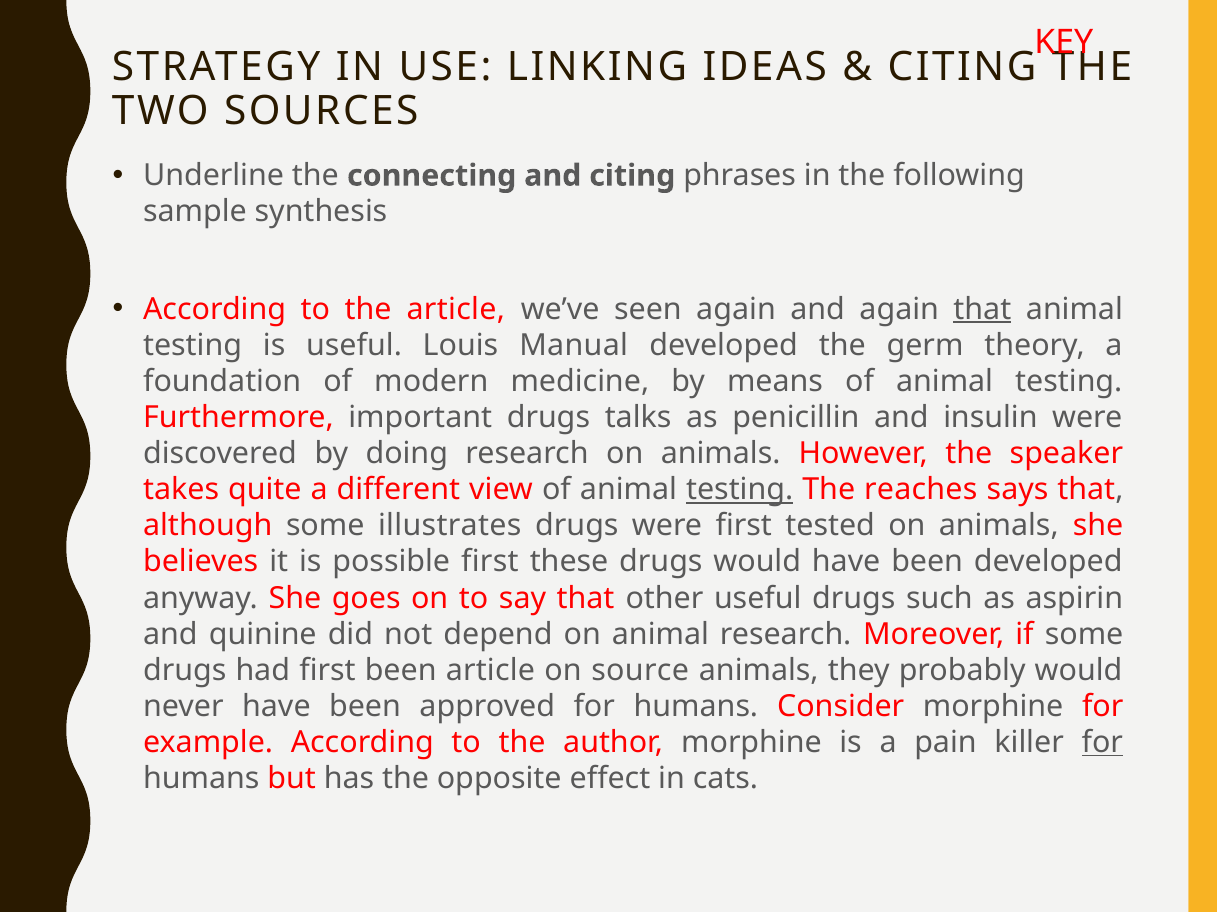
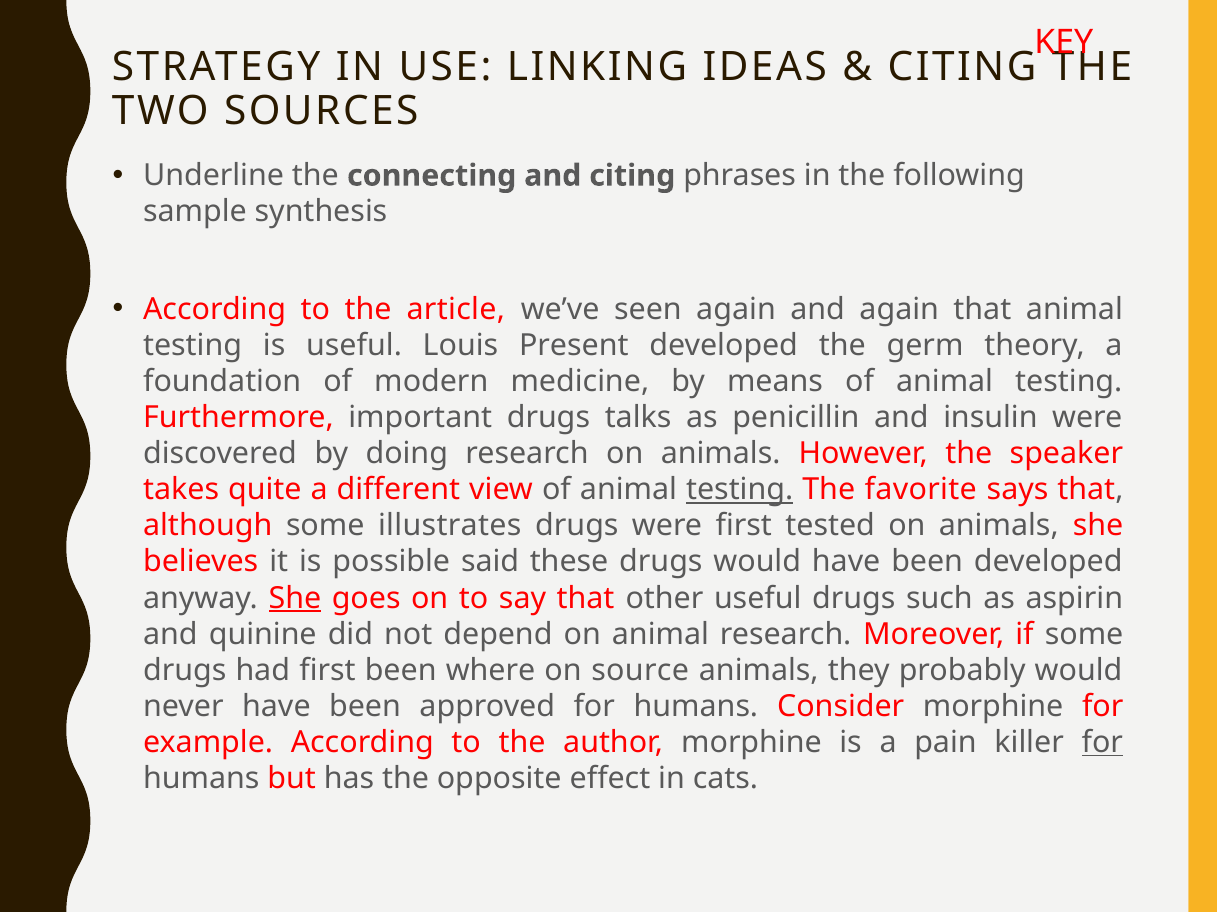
that underline: present -> none (982, 309)
Manual: Manual -> Present (574, 346)
reaches: reaches -> favorite (921, 490)
possible first: first -> said (490, 562)
She underline: none -> present (295, 598)
been article: article -> where (491, 671)
